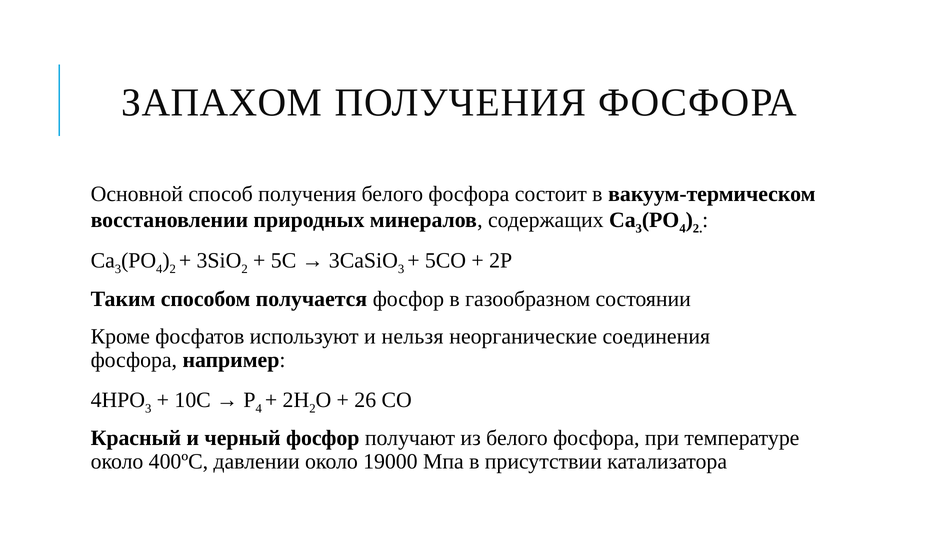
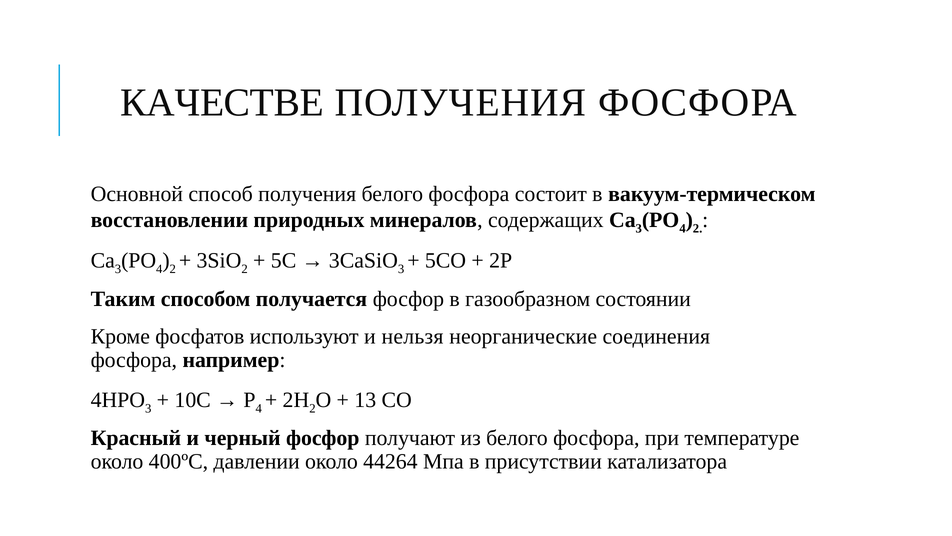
ЗАПАХОМ: ЗАПАХОМ -> КАЧЕСТВЕ (222, 103)
26: 26 -> 13 (365, 400)
19000: 19000 -> 44264 (390, 461)
